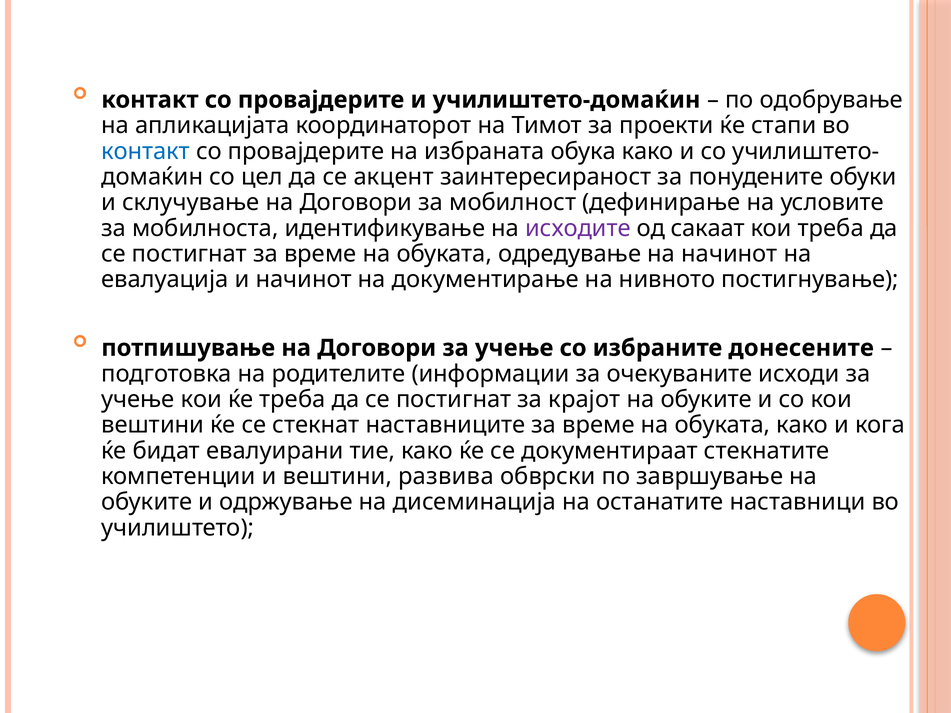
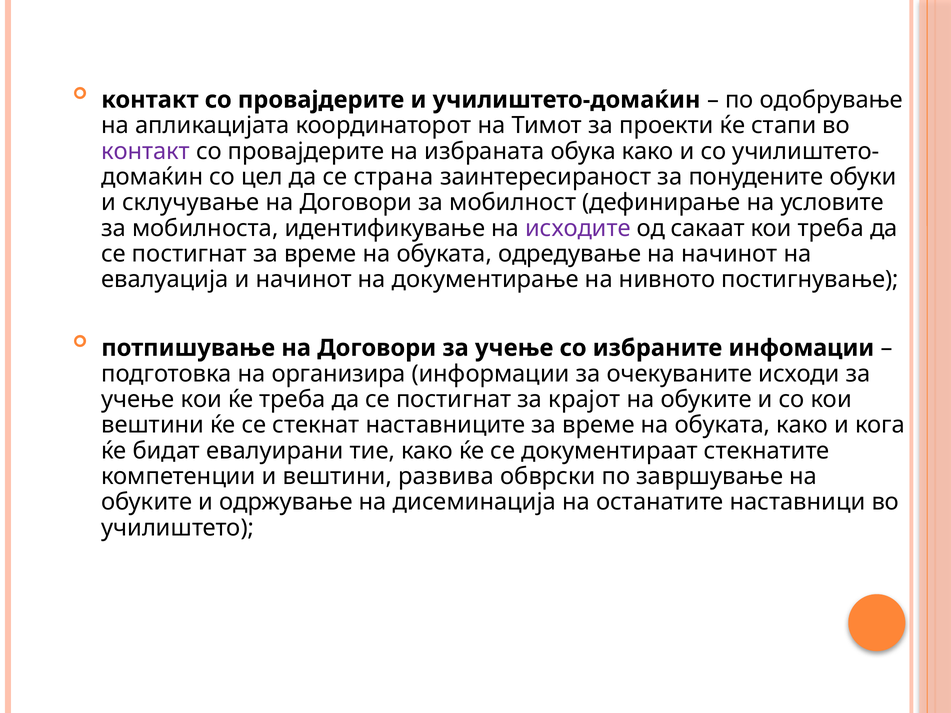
контакт colour: blue -> purple (146, 151)
акцент: акцент -> страна (394, 177)
донесените: донесените -> инфомации (801, 348)
родителите: родителите -> организира (339, 374)
